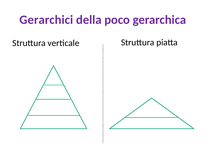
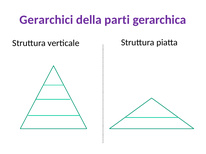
poco: poco -> parti (117, 20)
